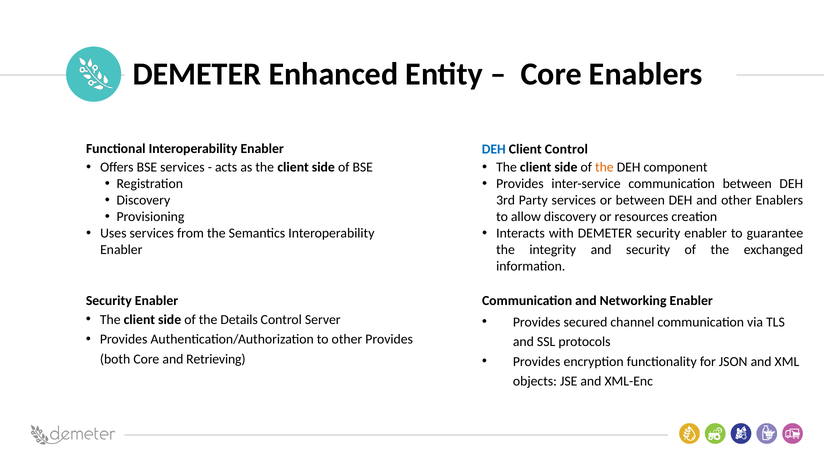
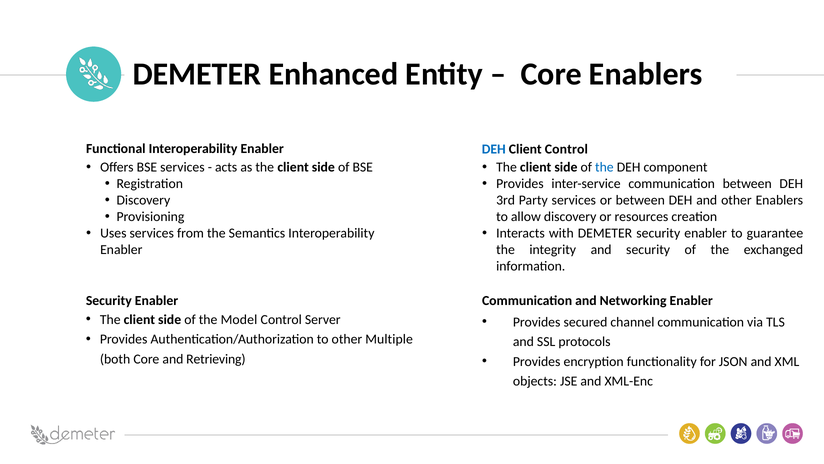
the colour: orange -> blue (604, 167)
Details: Details -> Model (239, 319)
other Provides: Provides -> Multiple (389, 339)
